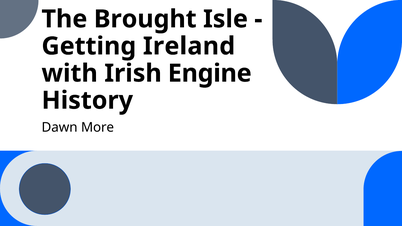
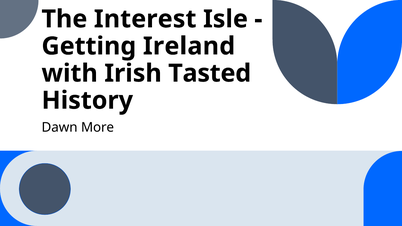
Brought: Brought -> Interest (145, 19)
Engine: Engine -> Tasted (210, 73)
